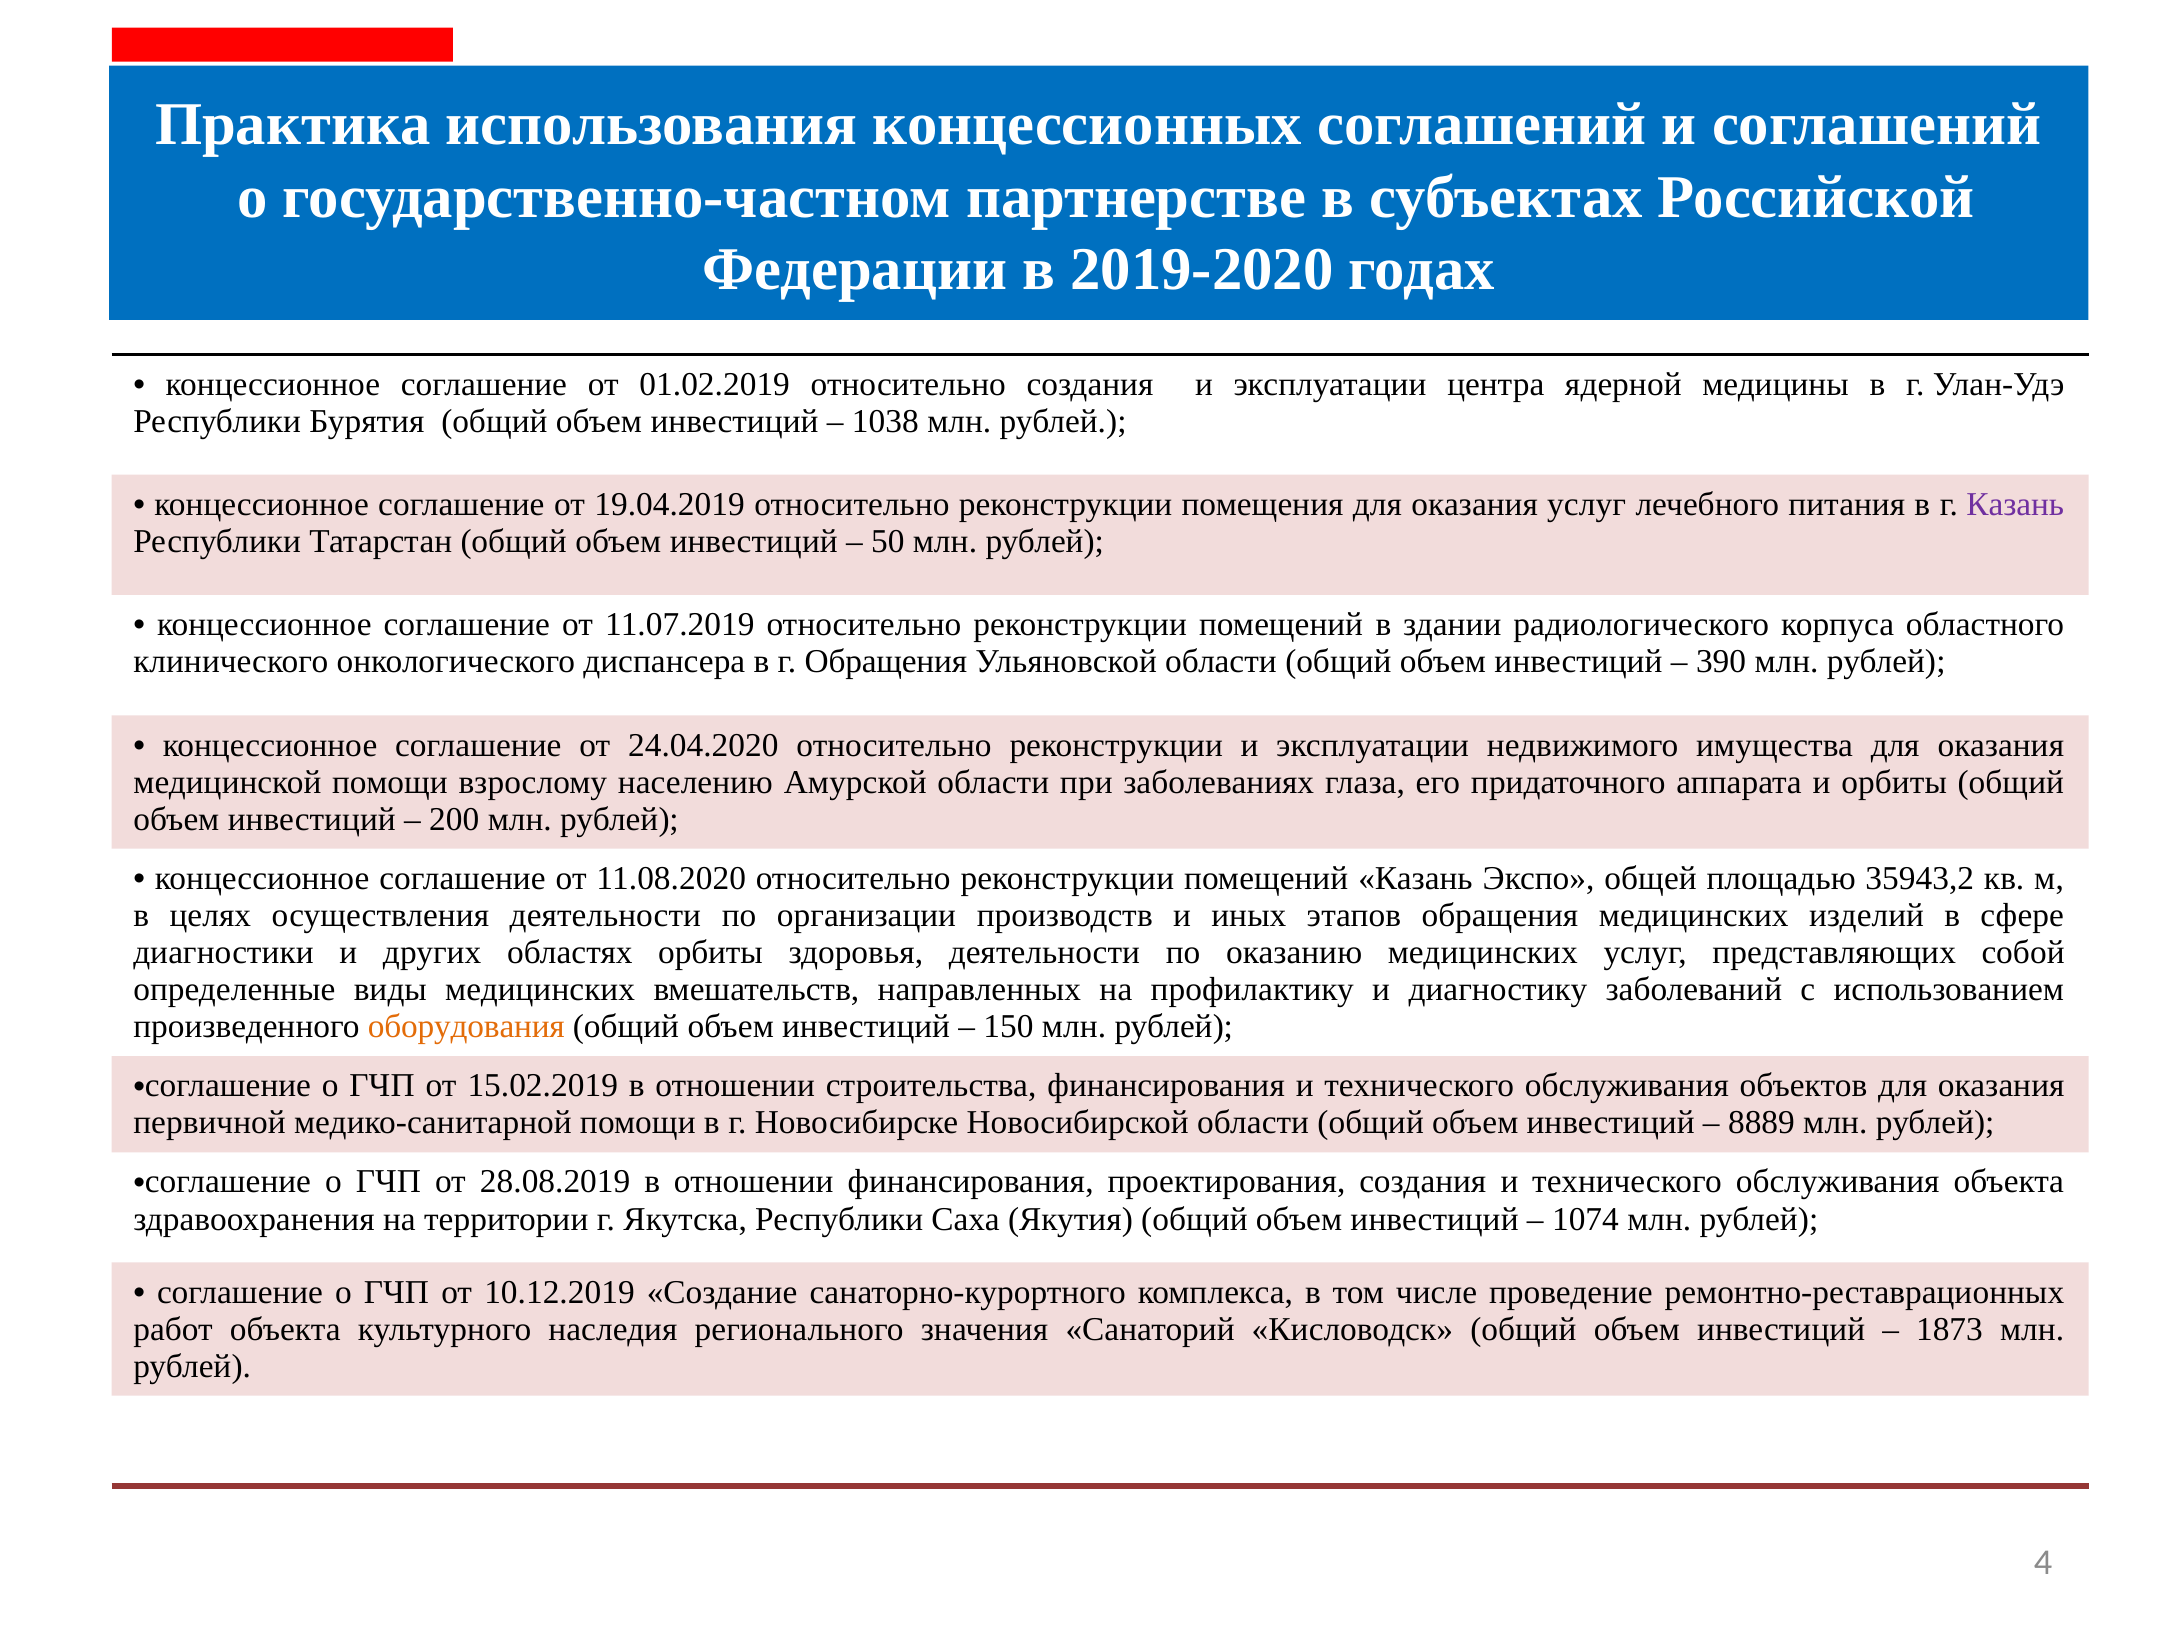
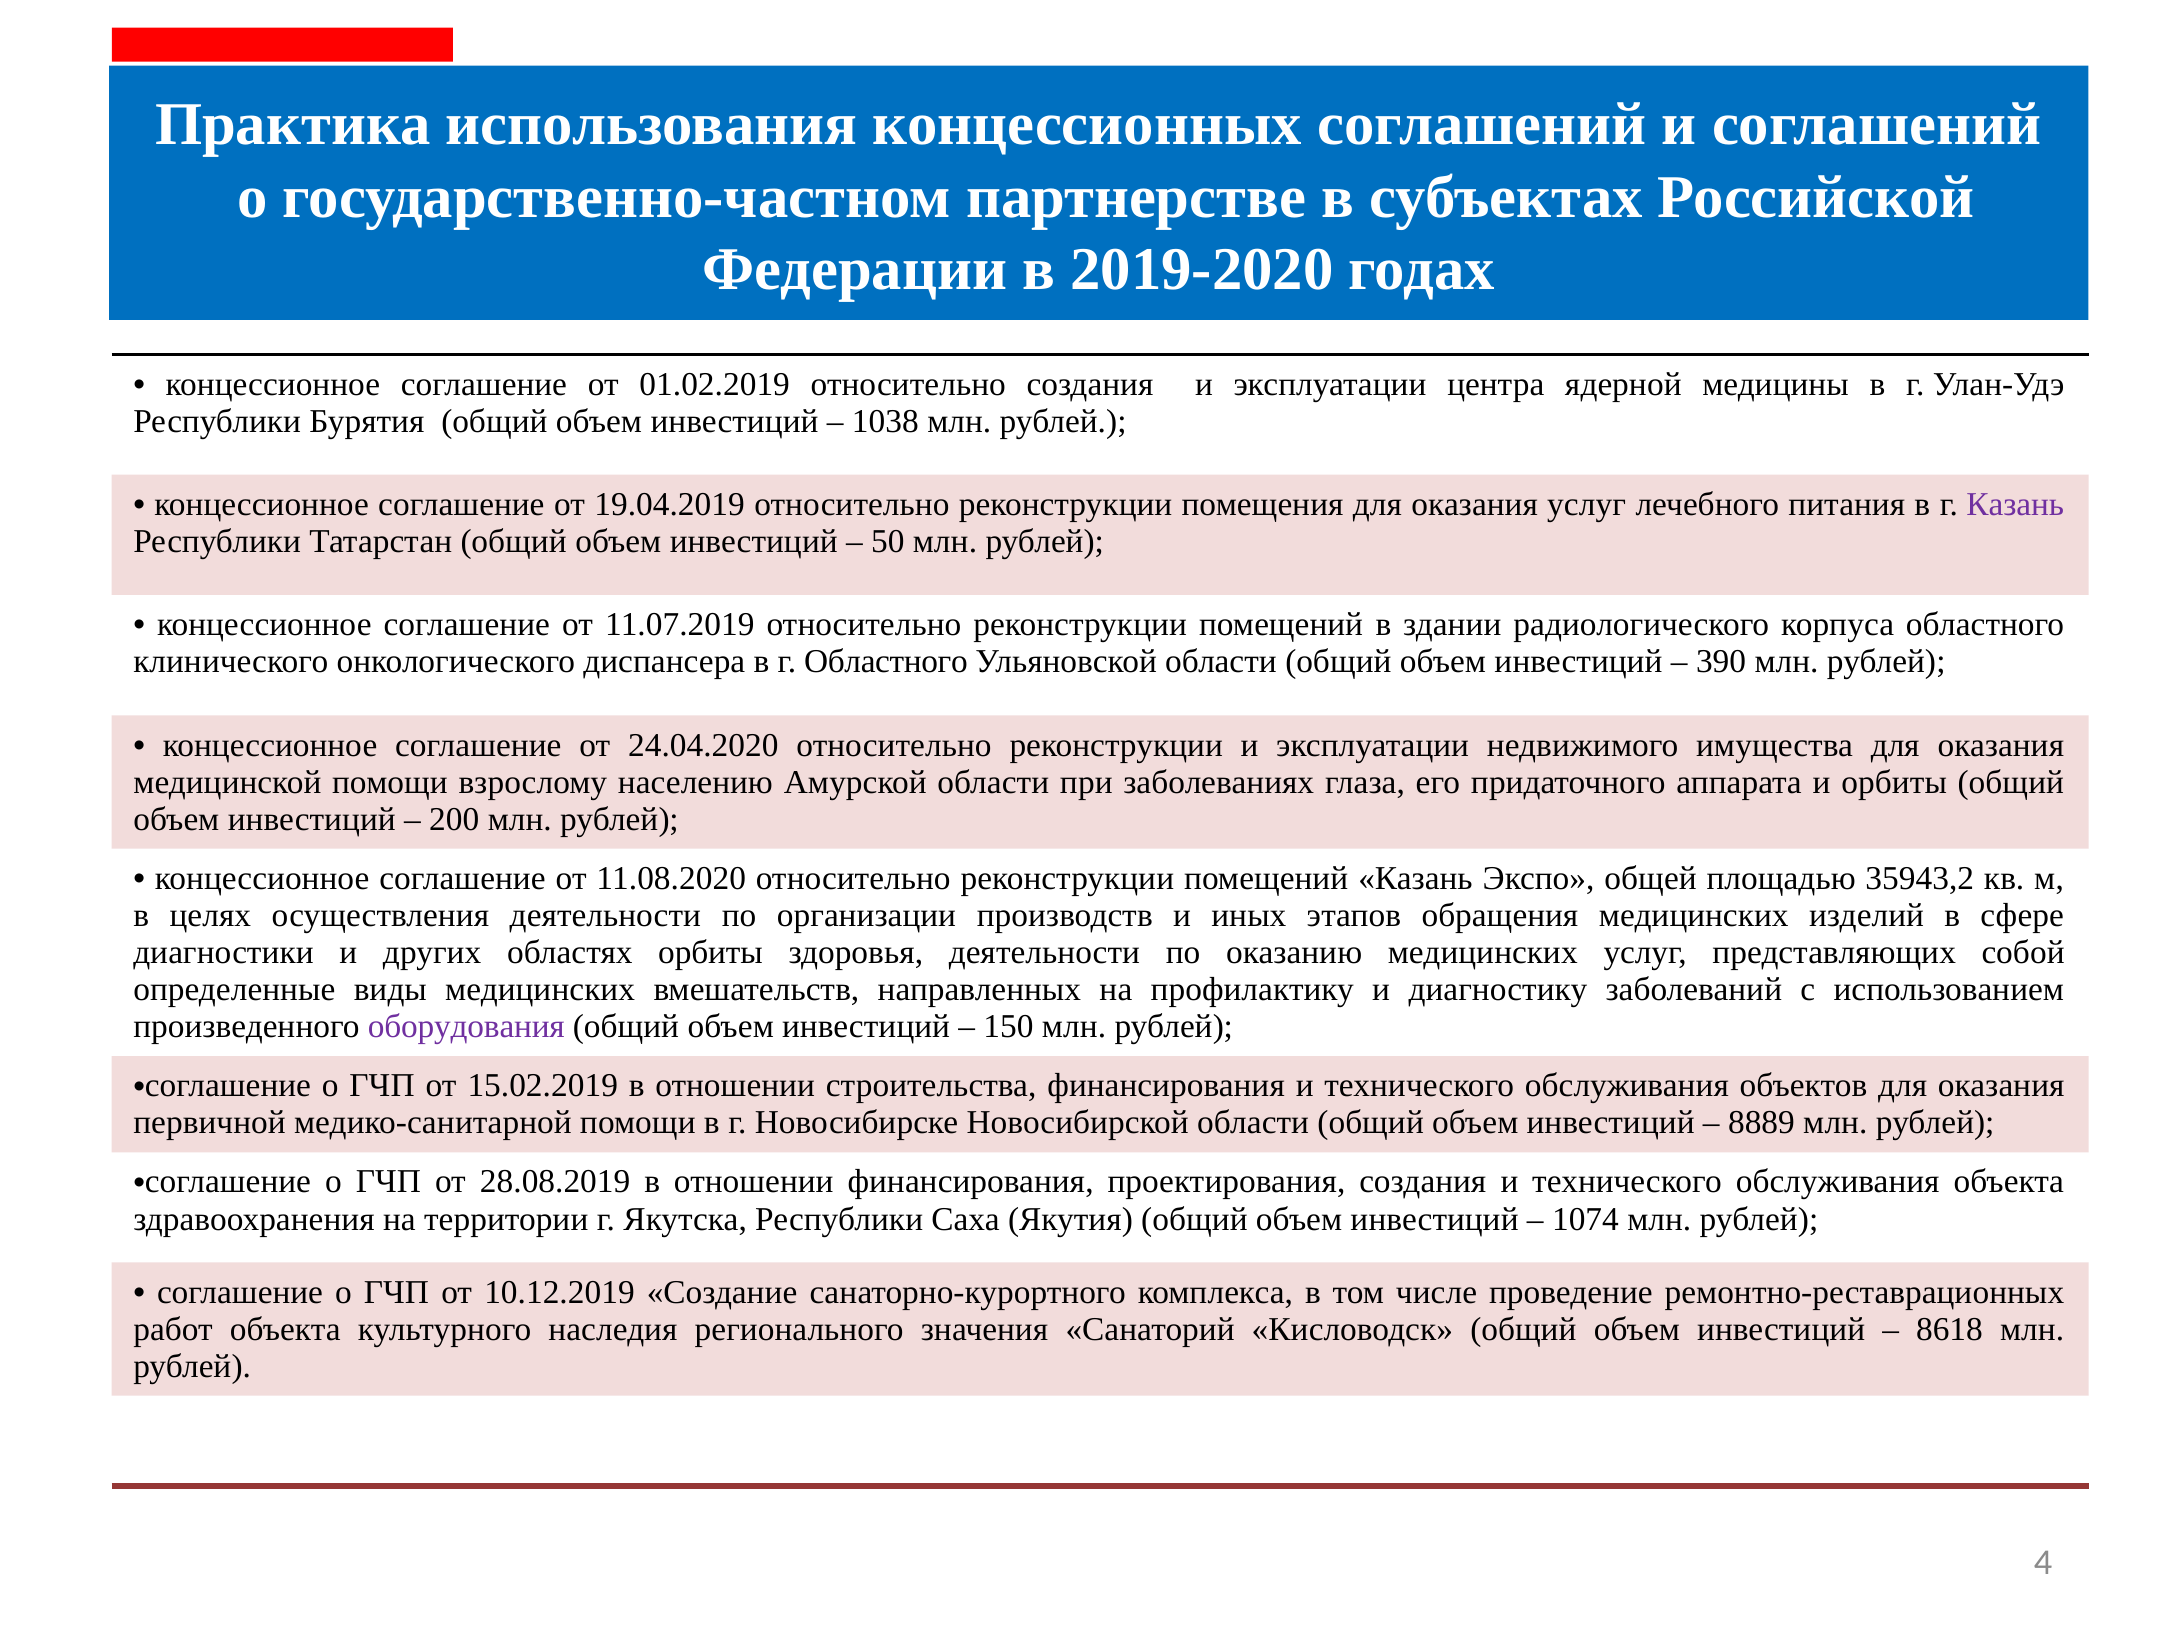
г Обращения: Обращения -> Областного (886, 662)
оборудования colour: orange -> purple (466, 1027)
1873: 1873 -> 8618 (1949, 1329)
